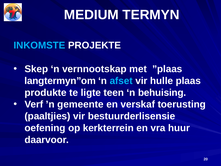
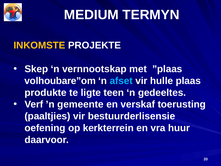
INKOMSTE colour: light blue -> yellow (39, 45)
langtermyn”om: langtermyn”om -> volhoubare”om (60, 81)
behuising: behuising -> gedeeltes (162, 92)
